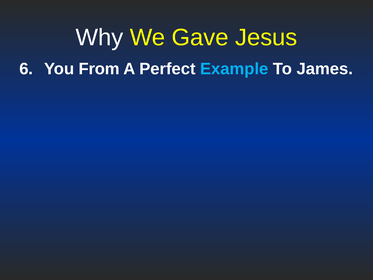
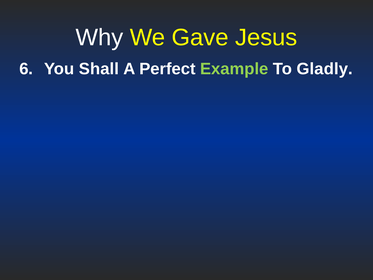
From: From -> Shall (99, 69)
Example colour: light blue -> light green (234, 69)
James: James -> Gladly (325, 69)
